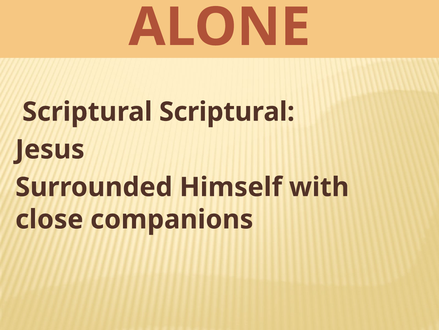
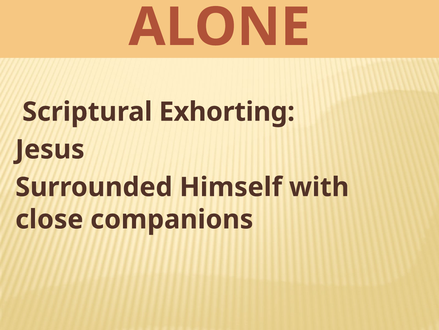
Scriptural Scriptural: Scriptural -> Exhorting (227, 112)
